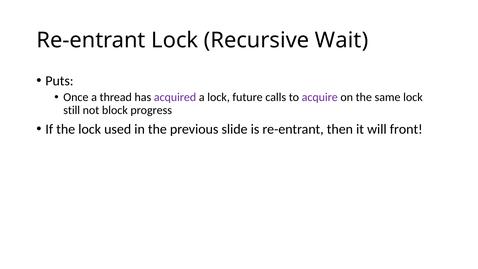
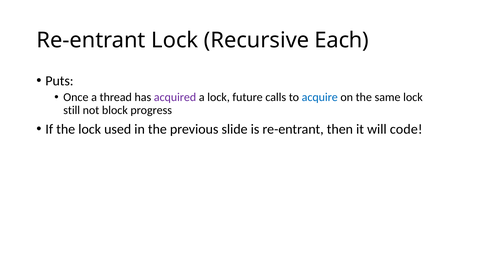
Wait: Wait -> Each (342, 40)
acquire colour: purple -> blue (320, 97)
front: front -> code (406, 129)
